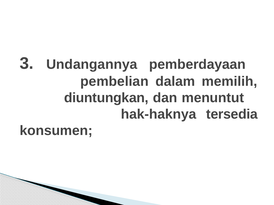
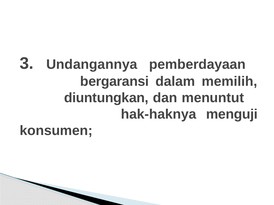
pembelian: pembelian -> bergaransi (115, 82)
tersedia: tersedia -> menguji (232, 114)
